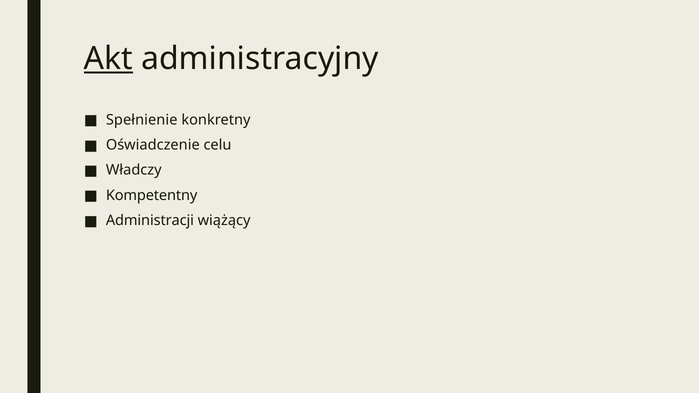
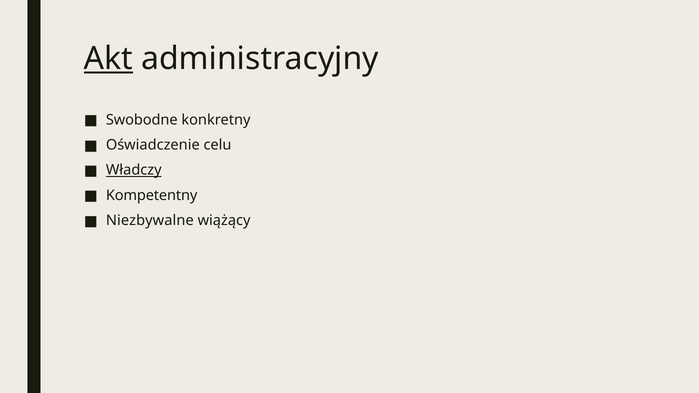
Spełnienie: Spełnienie -> Swobodne (142, 120)
Władczy underline: none -> present (134, 170)
Administracji: Administracji -> Niezbywalne (150, 221)
